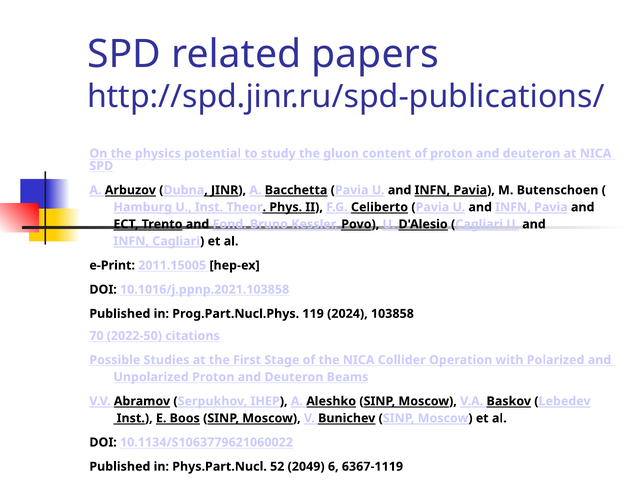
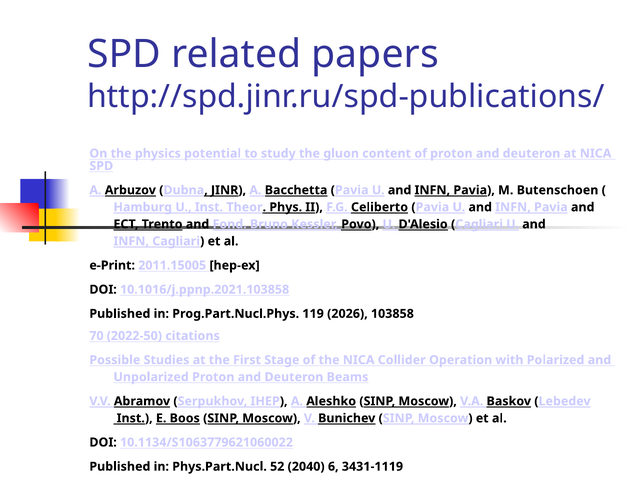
2024: 2024 -> 2026 (347, 313)
2049: 2049 -> 2040 (306, 466)
6367-1119: 6367-1119 -> 3431-1119 (372, 466)
